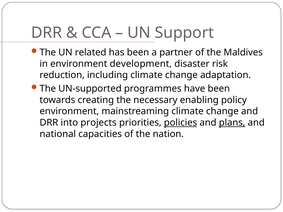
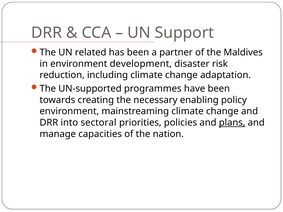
projects: projects -> sectoral (99, 123)
policies underline: present -> none (181, 123)
national: national -> manage (58, 134)
